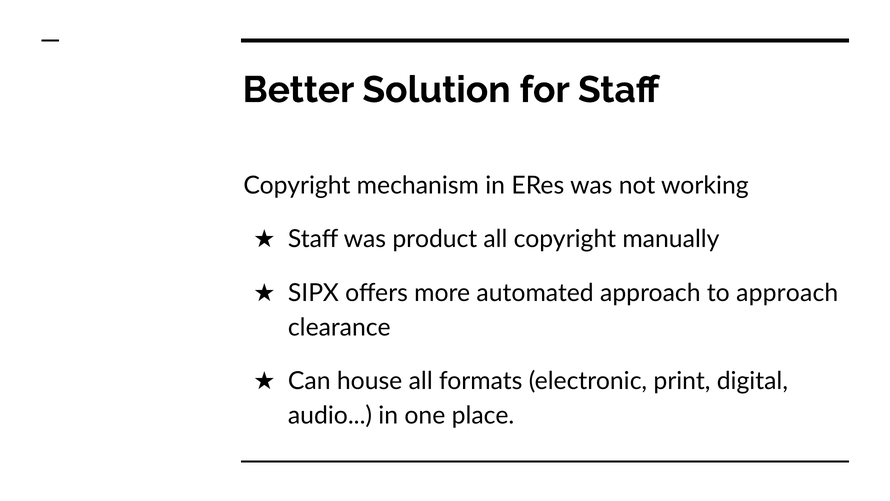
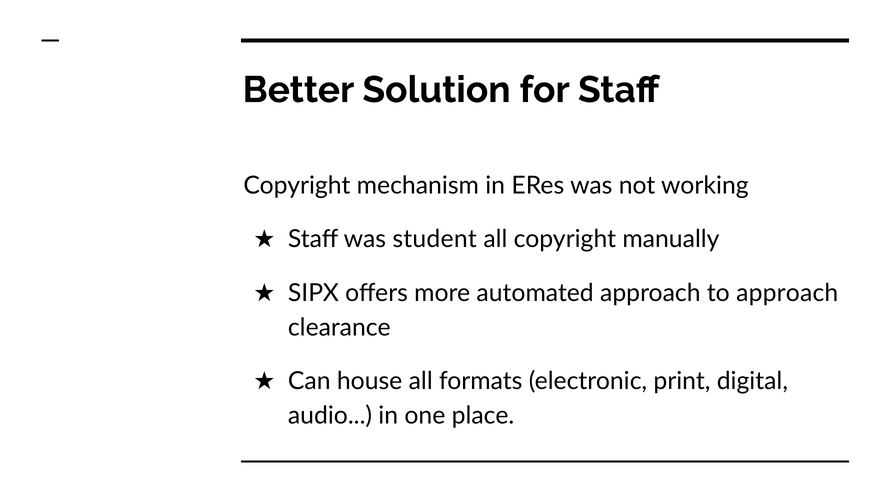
product: product -> student (435, 239)
